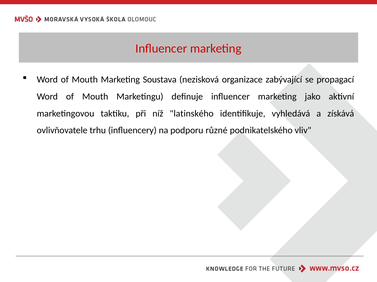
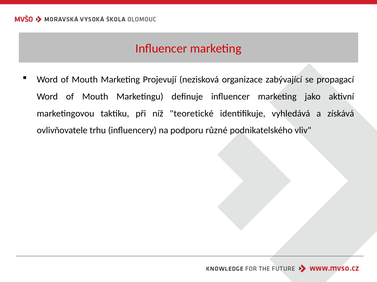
Soustava: Soustava -> Projevují (160, 80)
latinského: latinského -> teoretické (192, 114)
